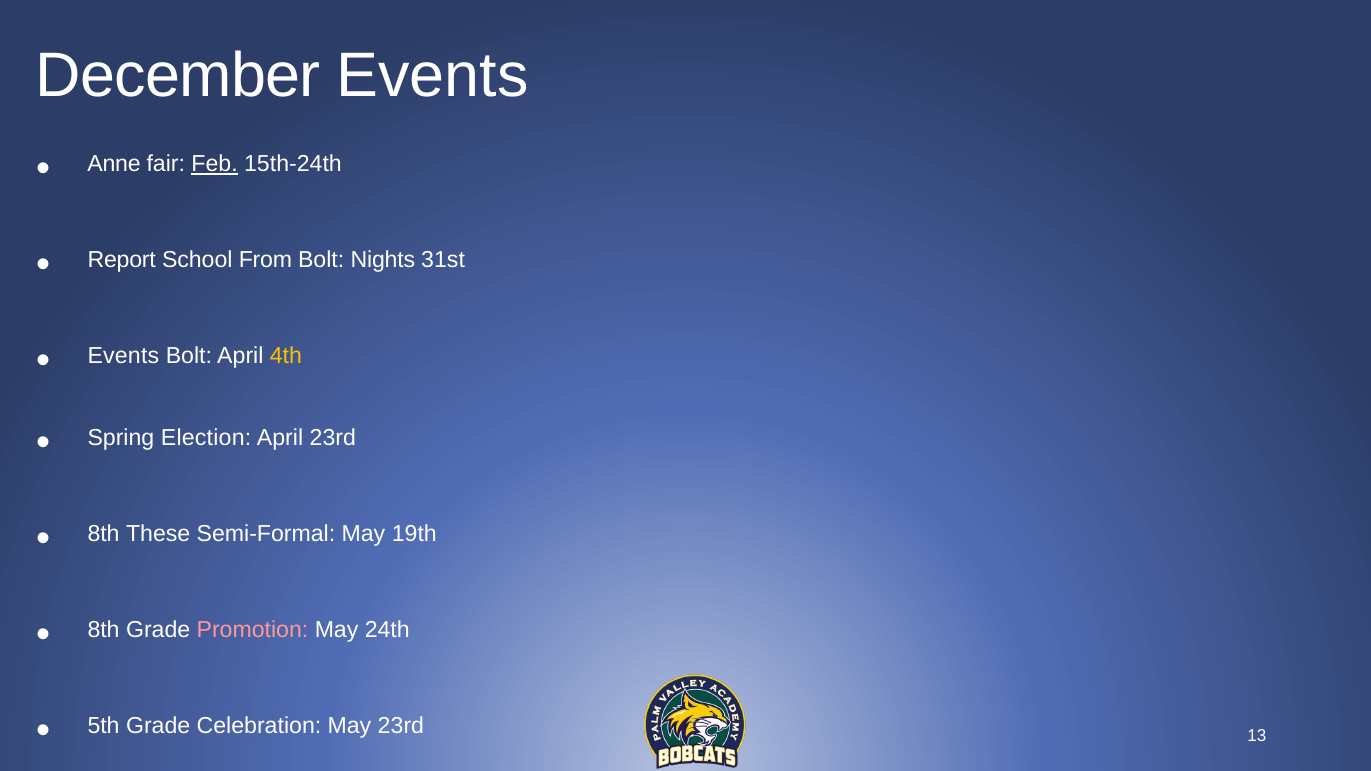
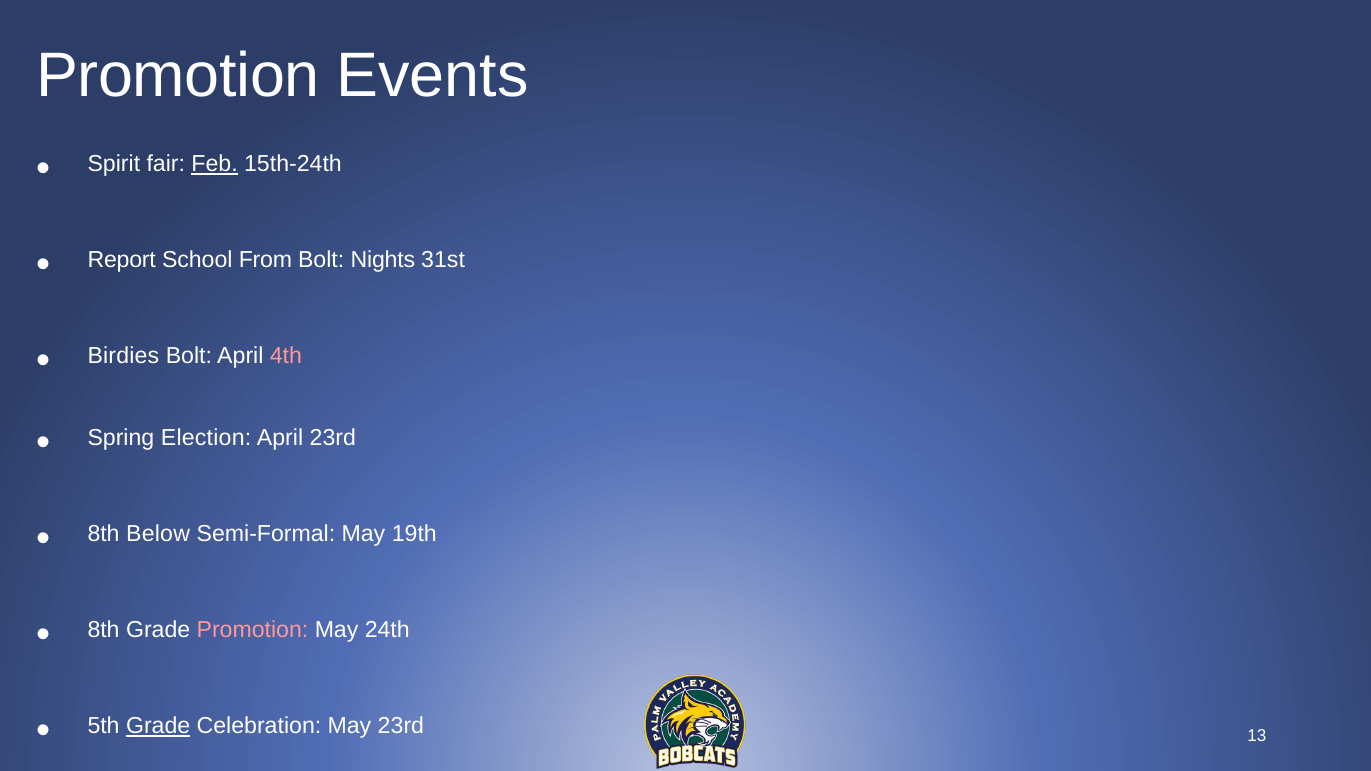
December: December -> Promotion (178, 76)
Anne: Anne -> Spirit (114, 164)
Events: Events -> Birdies (123, 356)
4th colour: yellow -> pink (286, 356)
These: These -> Below (158, 534)
Grade underline: none -> present (158, 726)
